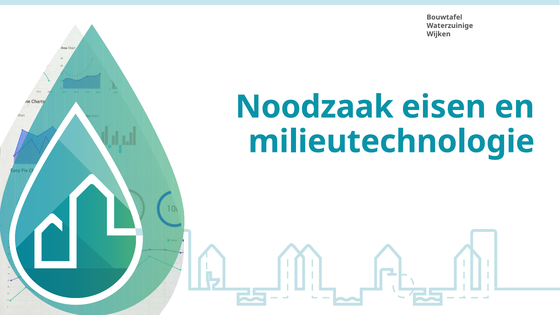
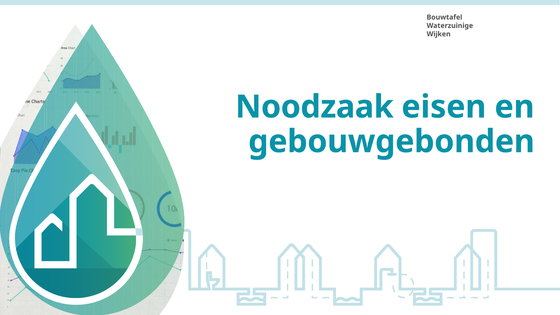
milieutechnologie: milieutechnologie -> gebouwgebonden (391, 142)
